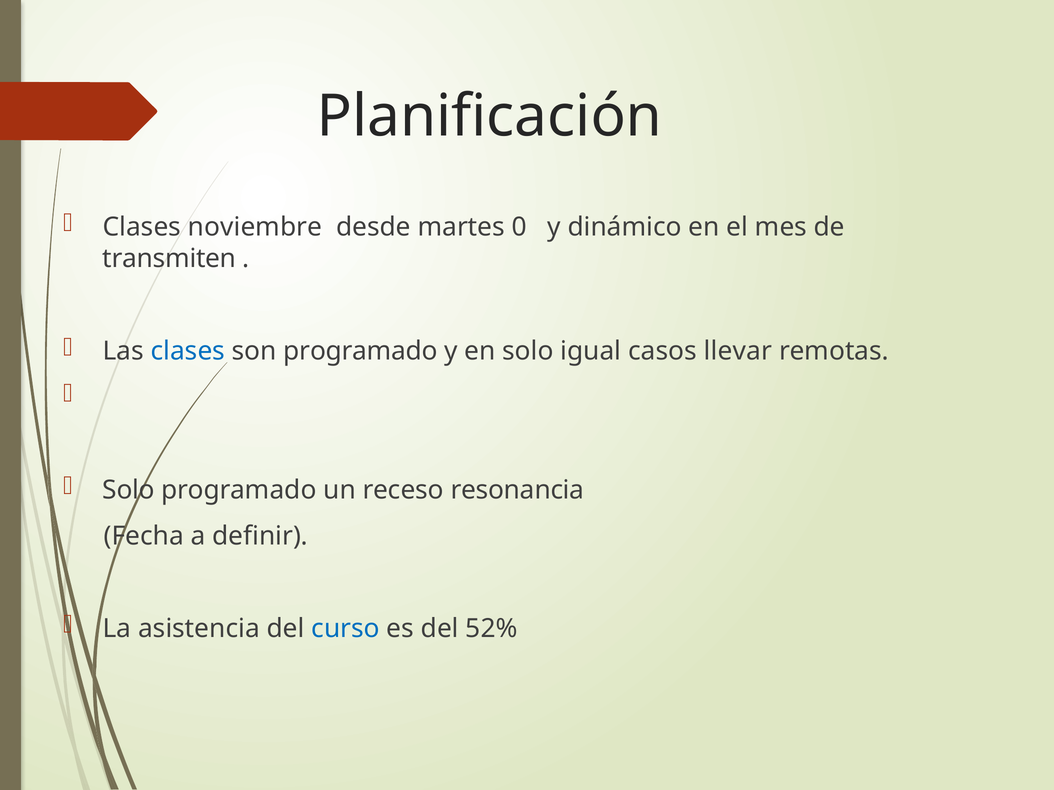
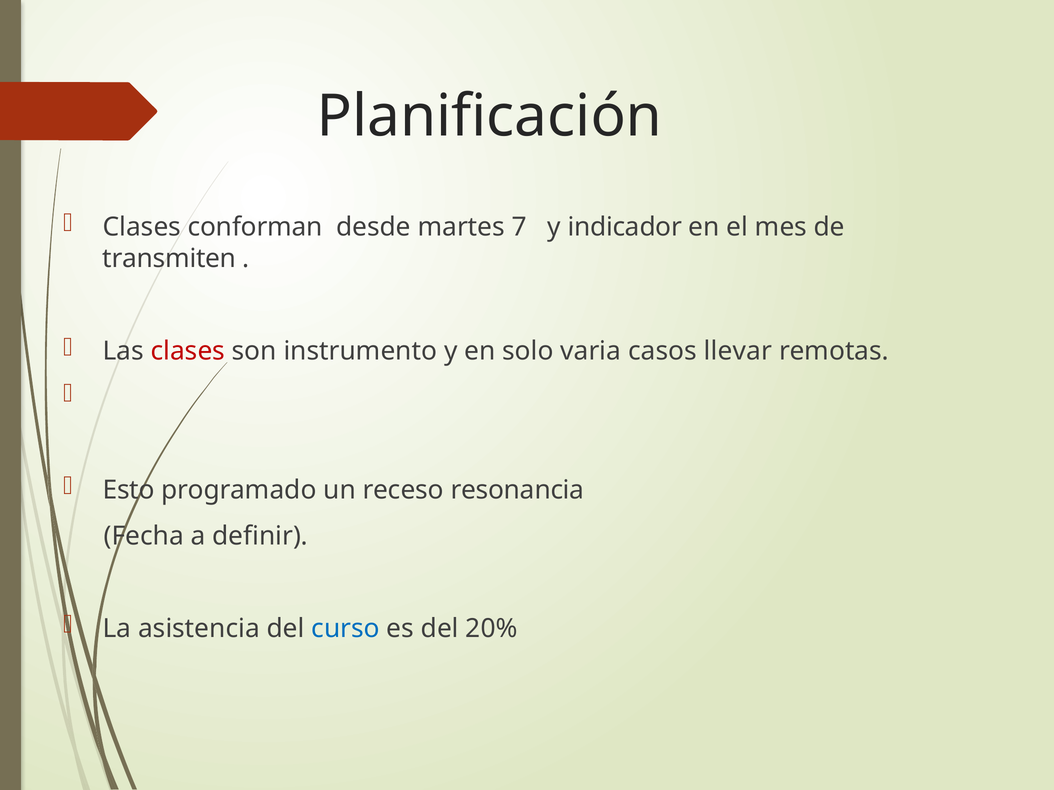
noviembre: noviembre -> conforman (255, 227)
0: 0 -> 7 (519, 227)
dinámico: dinámico -> indicador (625, 227)
clases colour: blue -> red (188, 351)
son programado: programado -> instrumento (360, 351)
igual: igual -> varia (591, 351)
Solo: Solo -> Esto (129, 490)
52%: 52% -> 20% (492, 629)
